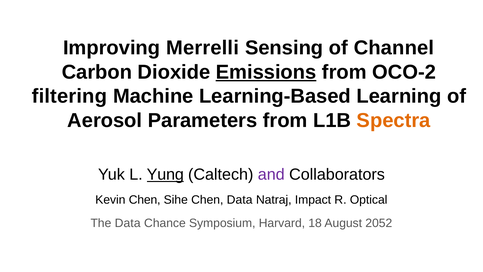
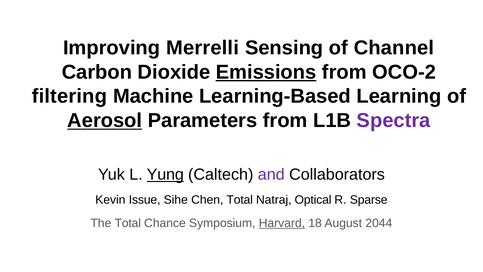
Aerosol underline: none -> present (105, 120)
Spectra colour: orange -> purple (394, 120)
Kevin Chen: Chen -> Issue (145, 200)
Chen Data: Data -> Total (240, 200)
Impact: Impact -> Optical (313, 200)
Optical: Optical -> Sparse (369, 200)
The Data: Data -> Total (128, 223)
Harvard underline: none -> present (282, 223)
2052: 2052 -> 2044 (379, 223)
